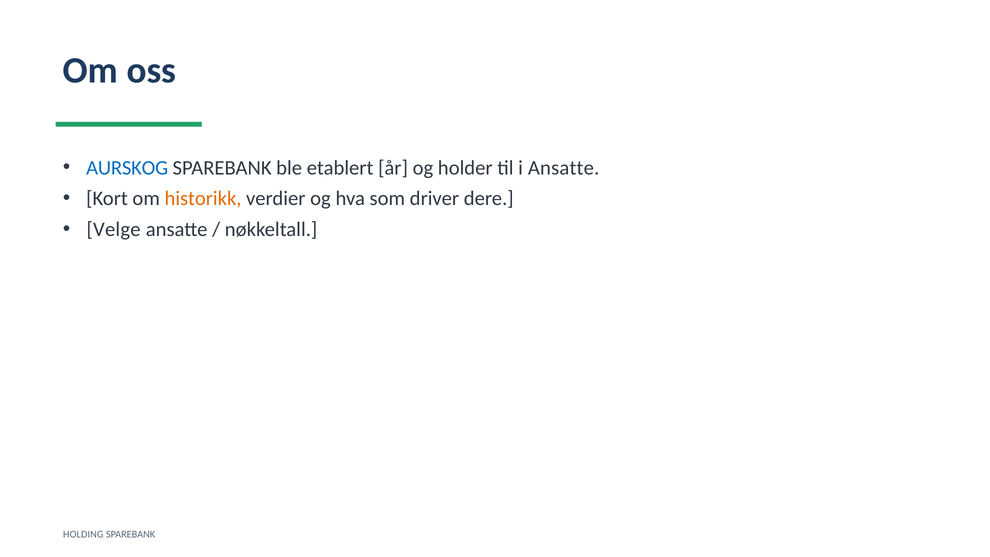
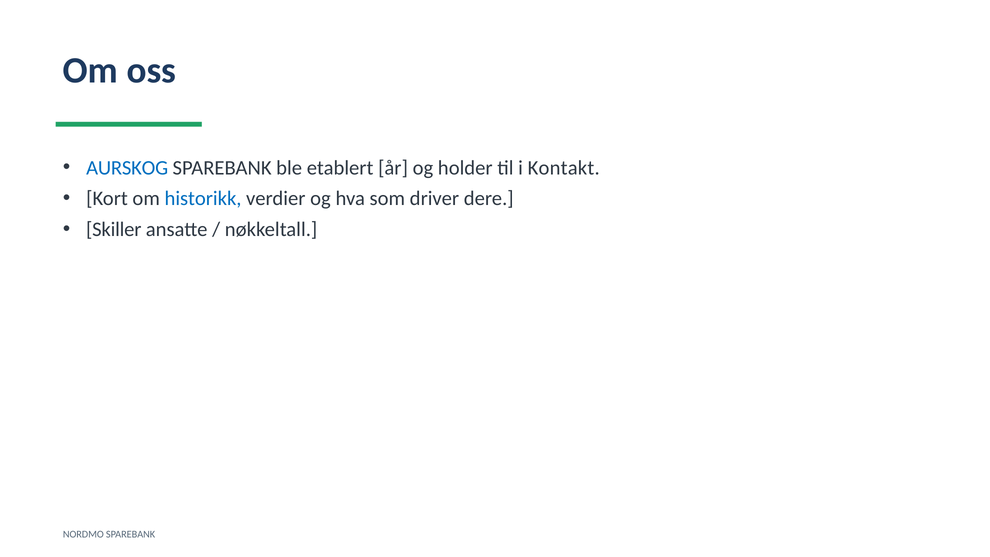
i Ansatte: Ansatte -> Kontakt (564, 168)
historikk colour: orange -> blue (203, 199)
Velge: Velge -> Skiller (114, 230)
HOLDING: HOLDING -> NORDMO (83, 534)
